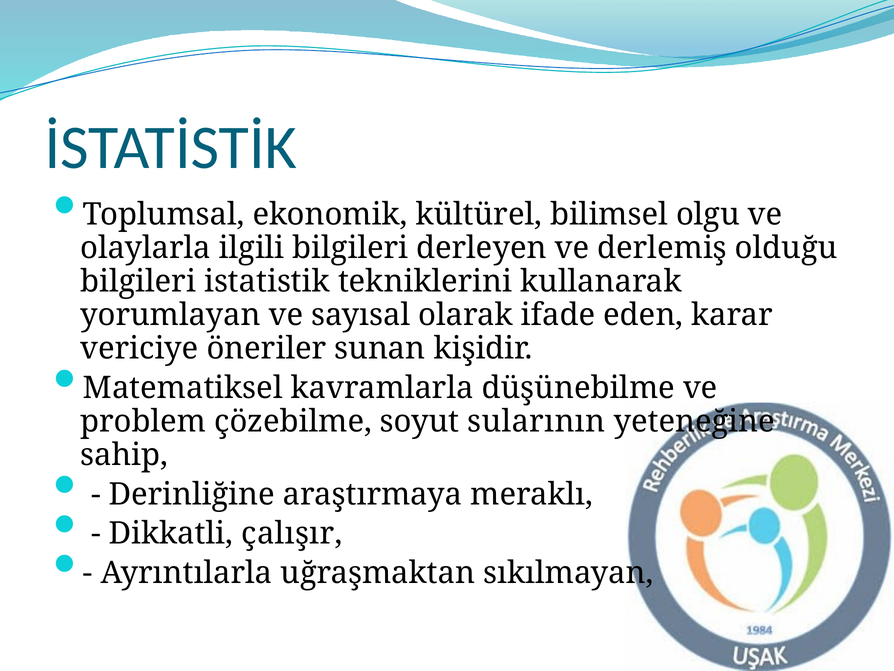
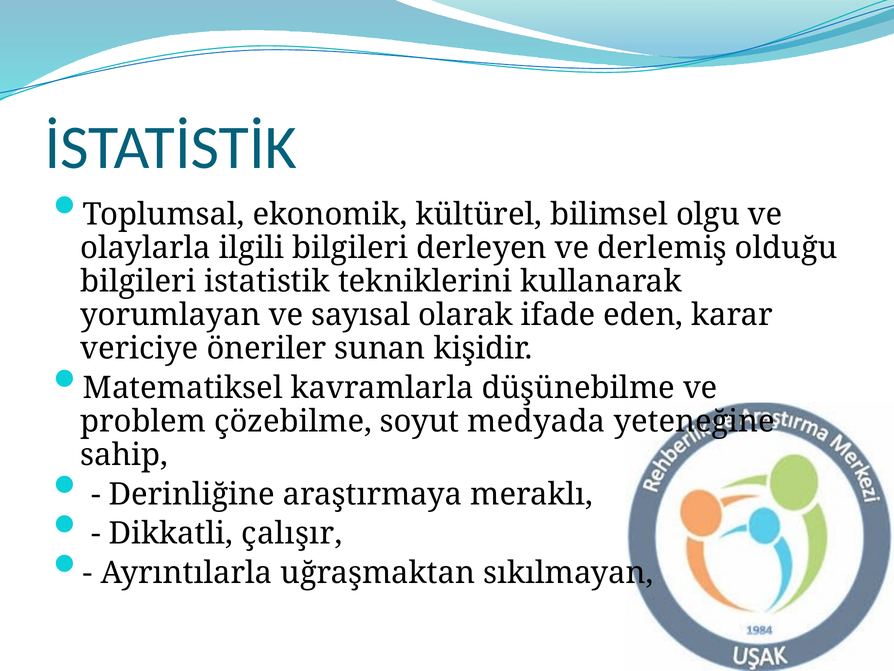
sularının: sularının -> medyada (536, 421)
